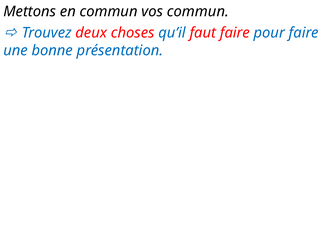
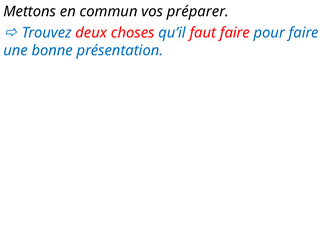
vos commun: commun -> préparer (198, 12)
